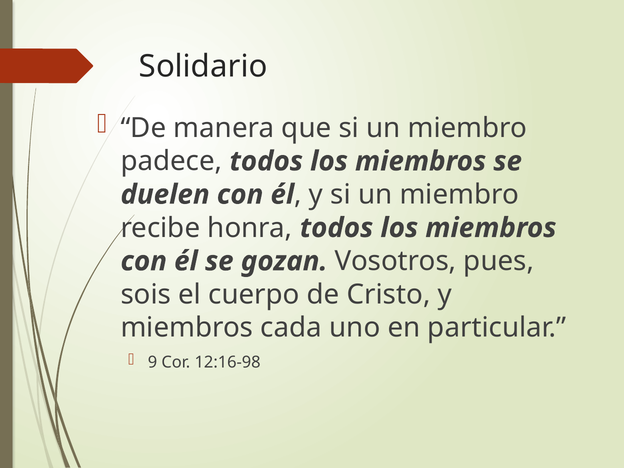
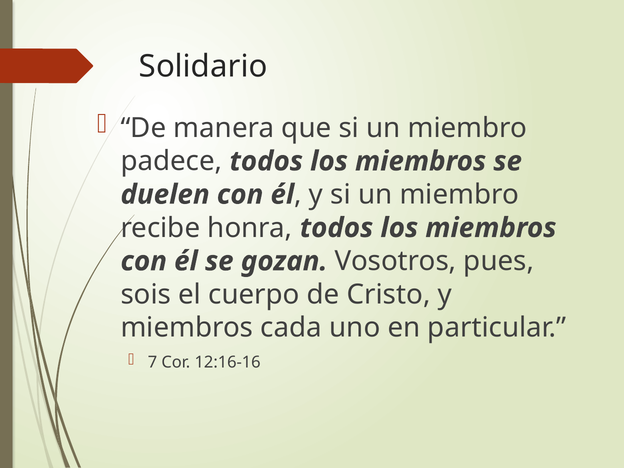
9: 9 -> 7 (153, 362)
12:16-98: 12:16-98 -> 12:16-16 (228, 362)
